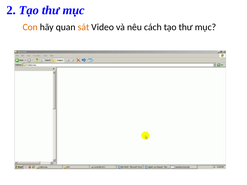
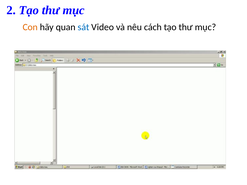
sát colour: orange -> blue (84, 27)
